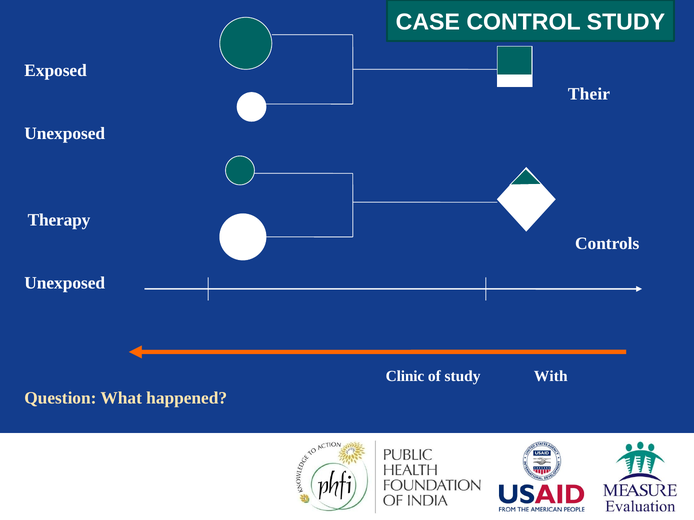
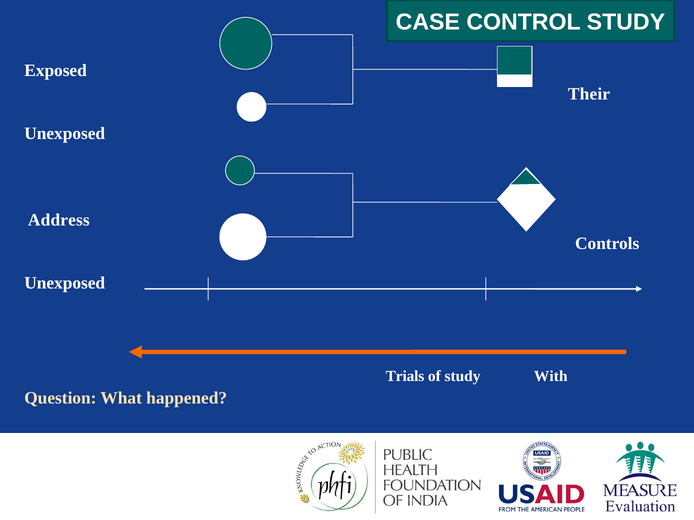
Therapy: Therapy -> Address (59, 220)
Clinic: Clinic -> Trials (405, 376)
